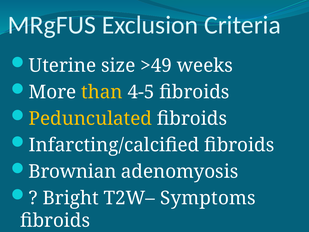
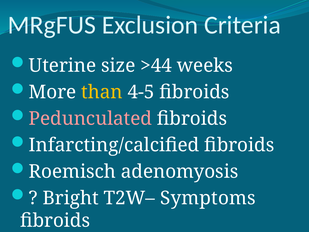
>49: >49 -> >44 (156, 66)
Pedunculated colour: yellow -> pink (90, 119)
Brownian: Brownian -> Roemisch (72, 171)
